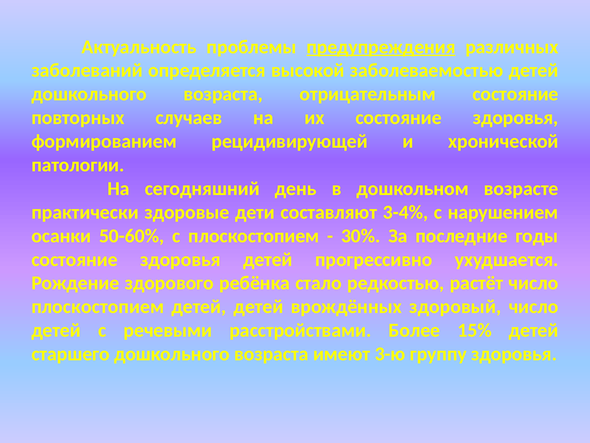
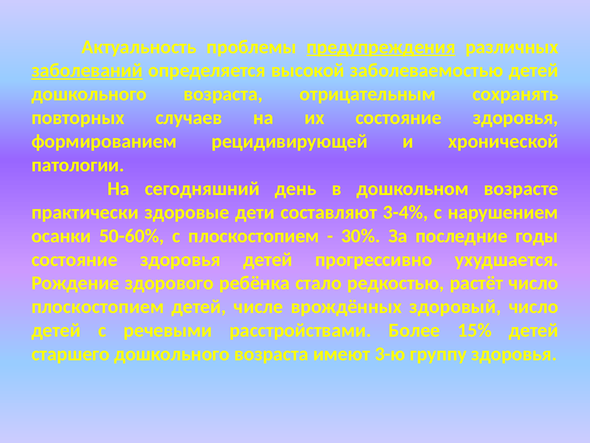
заболеваний underline: none -> present (87, 70)
отрицательным состояние: состояние -> сохранять (515, 94)
детей детей: детей -> числе (258, 306)
